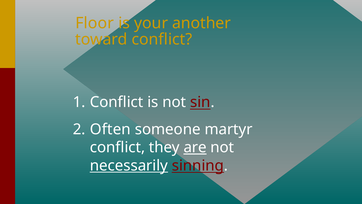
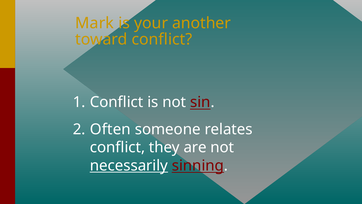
Floor: Floor -> Mark (95, 23)
martyr: martyr -> relates (229, 129)
are underline: present -> none (195, 147)
